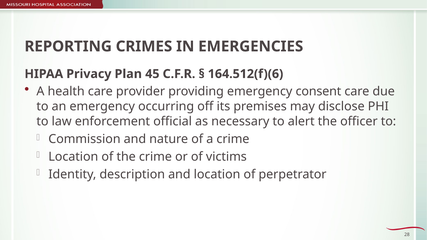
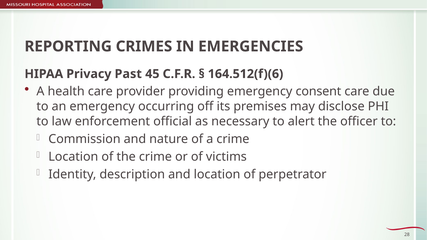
Plan: Plan -> Past (128, 74)
